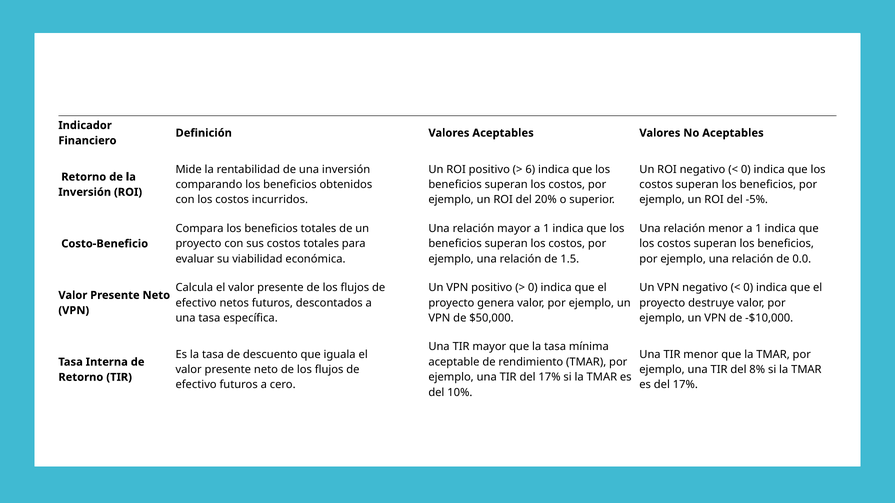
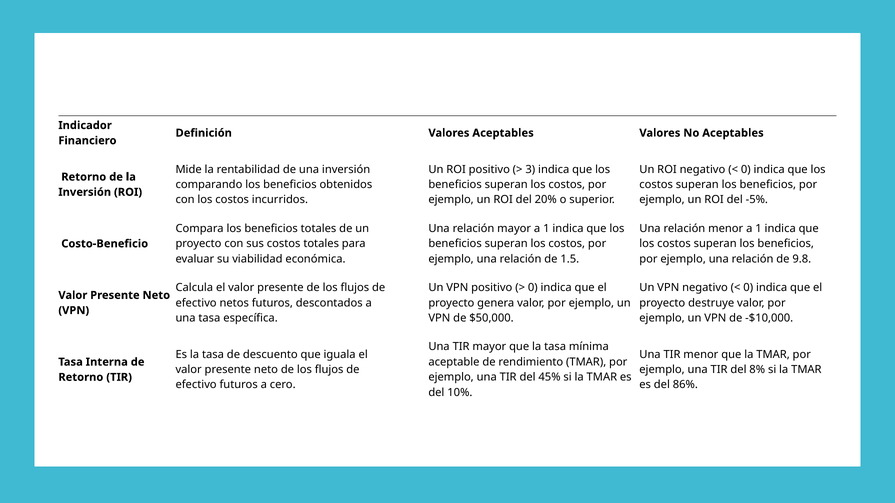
6: 6 -> 3 (530, 169)
0.0: 0.0 -> 9.8 (802, 259)
TIR del 17%: 17% -> 45% (549, 377)
es del 17%: 17% -> 86% (685, 385)
